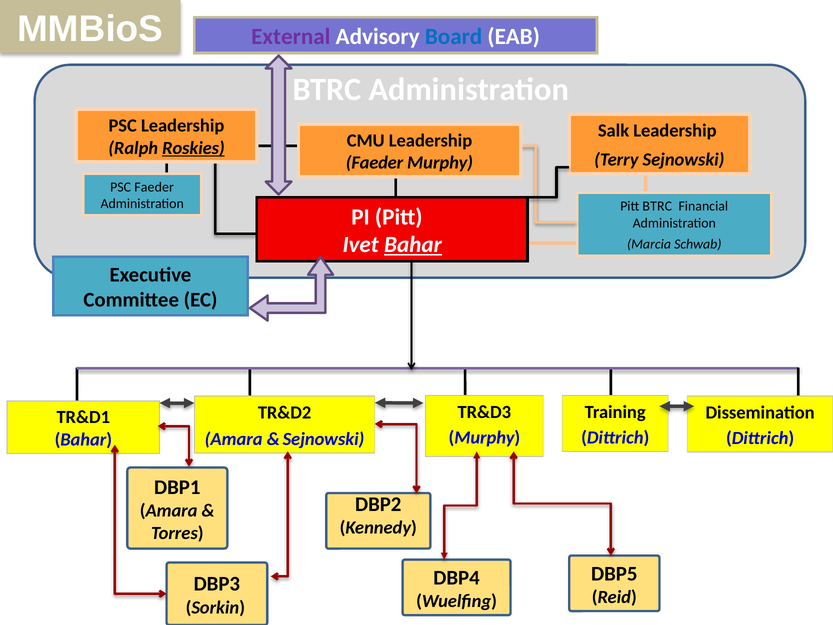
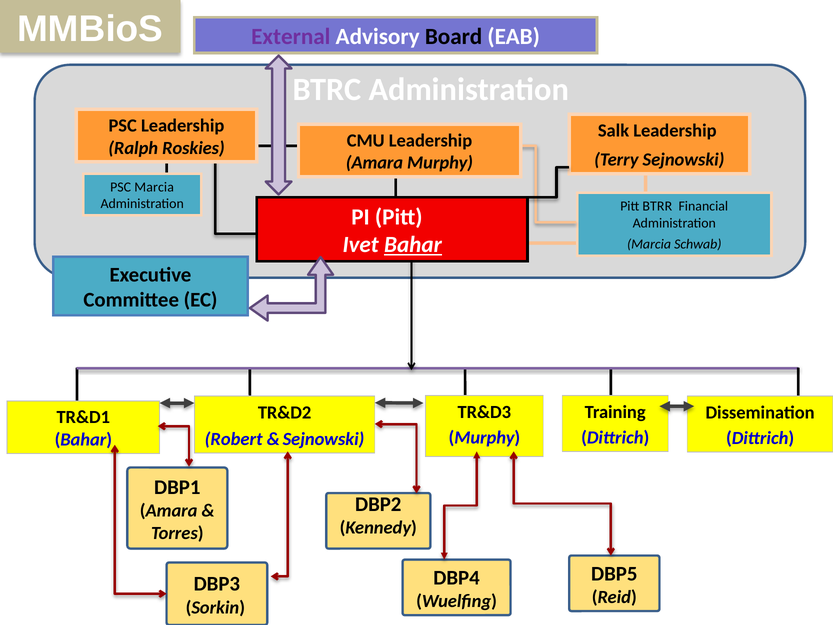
Board colour: blue -> black (454, 37)
Roskies underline: present -> none (193, 148)
Faeder: Faeder -> Amara (374, 163)
PSC Faeder: Faeder -> Marcia (154, 187)
Pitt BTRC: BTRC -> BTRR (657, 206)
Amara: Amara -> Robert (234, 439)
